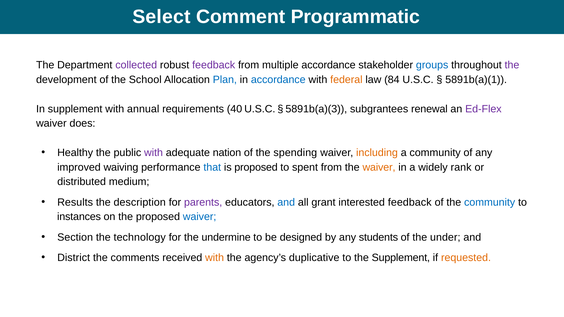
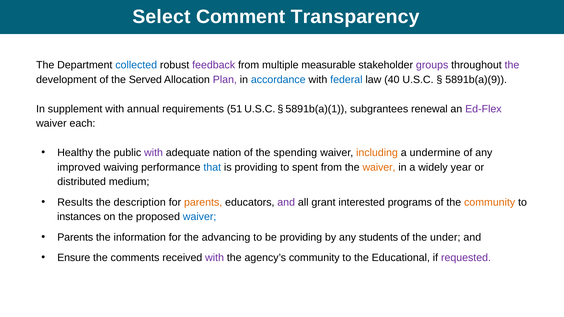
Programmatic: Programmatic -> Transparency (355, 17)
collected colour: purple -> blue (136, 65)
multiple accordance: accordance -> measurable (329, 65)
groups colour: blue -> purple (432, 65)
School: School -> Served (145, 80)
Plan colour: blue -> purple (225, 80)
federal colour: orange -> blue (346, 80)
84: 84 -> 40 (392, 80)
5891b(a)(1: 5891b(a)(1 -> 5891b(a)(9 (476, 80)
40: 40 -> 51 (235, 109)
5891b(a)(3: 5891b(a)(3 -> 5891b(a)(1 (316, 109)
does: does -> each (82, 124)
a community: community -> undermine (435, 153)
is proposed: proposed -> providing (256, 167)
rank: rank -> year (461, 167)
parents colour: purple -> orange (203, 202)
and colour: blue -> purple (286, 202)
interested feedback: feedback -> programs (410, 202)
community colour: blue -> orange (490, 202)
Section: Section -> Parents (75, 237)
technology: technology -> information (140, 237)
undermine: undermine -> advancing (226, 237)
be designed: designed -> providing (301, 237)
District: District -> Ensure (74, 258)
with colour: orange -> purple (215, 258)
agency’s duplicative: duplicative -> community (314, 258)
the Supplement: Supplement -> Educational (401, 258)
requested colour: orange -> purple (466, 258)
